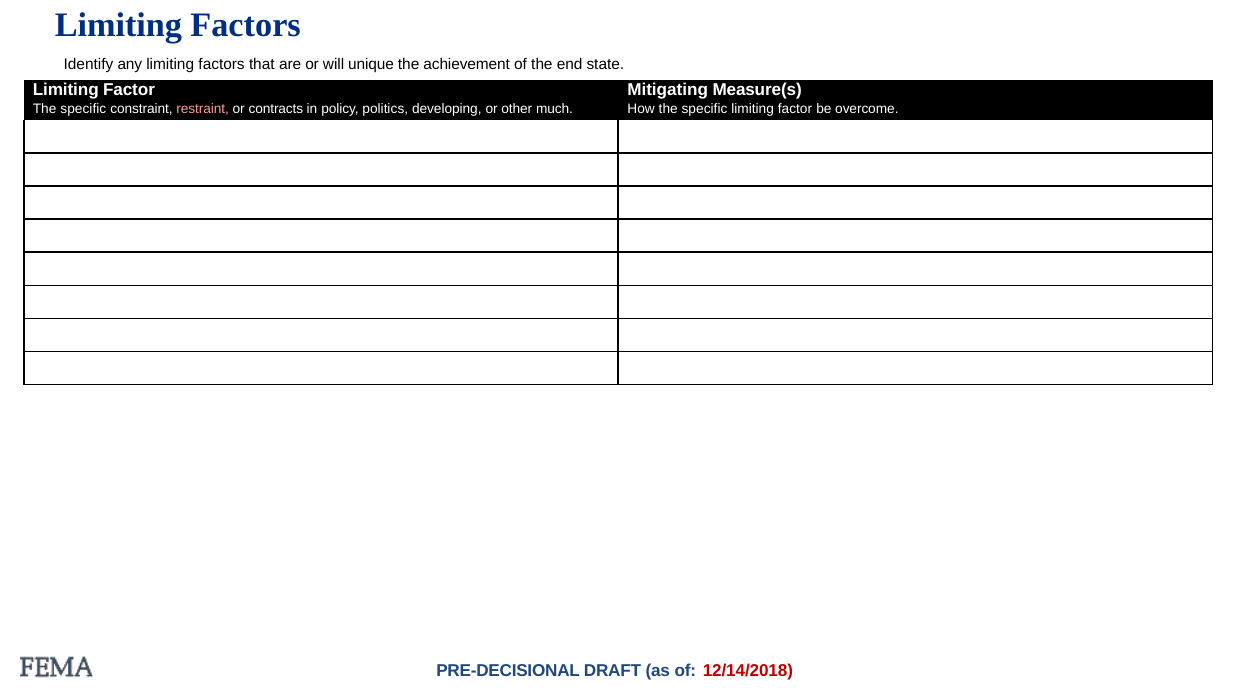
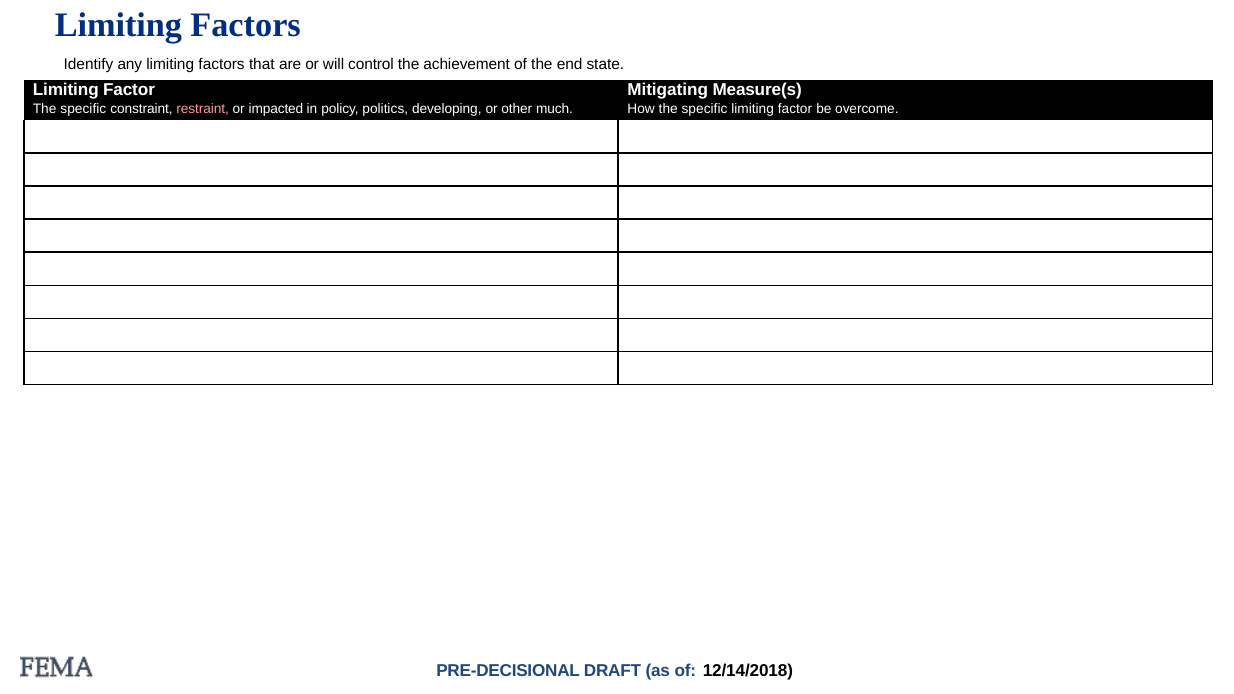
unique: unique -> control (371, 65)
contracts: contracts -> impacted (276, 109)
12/14/2018 colour: red -> black (748, 671)
